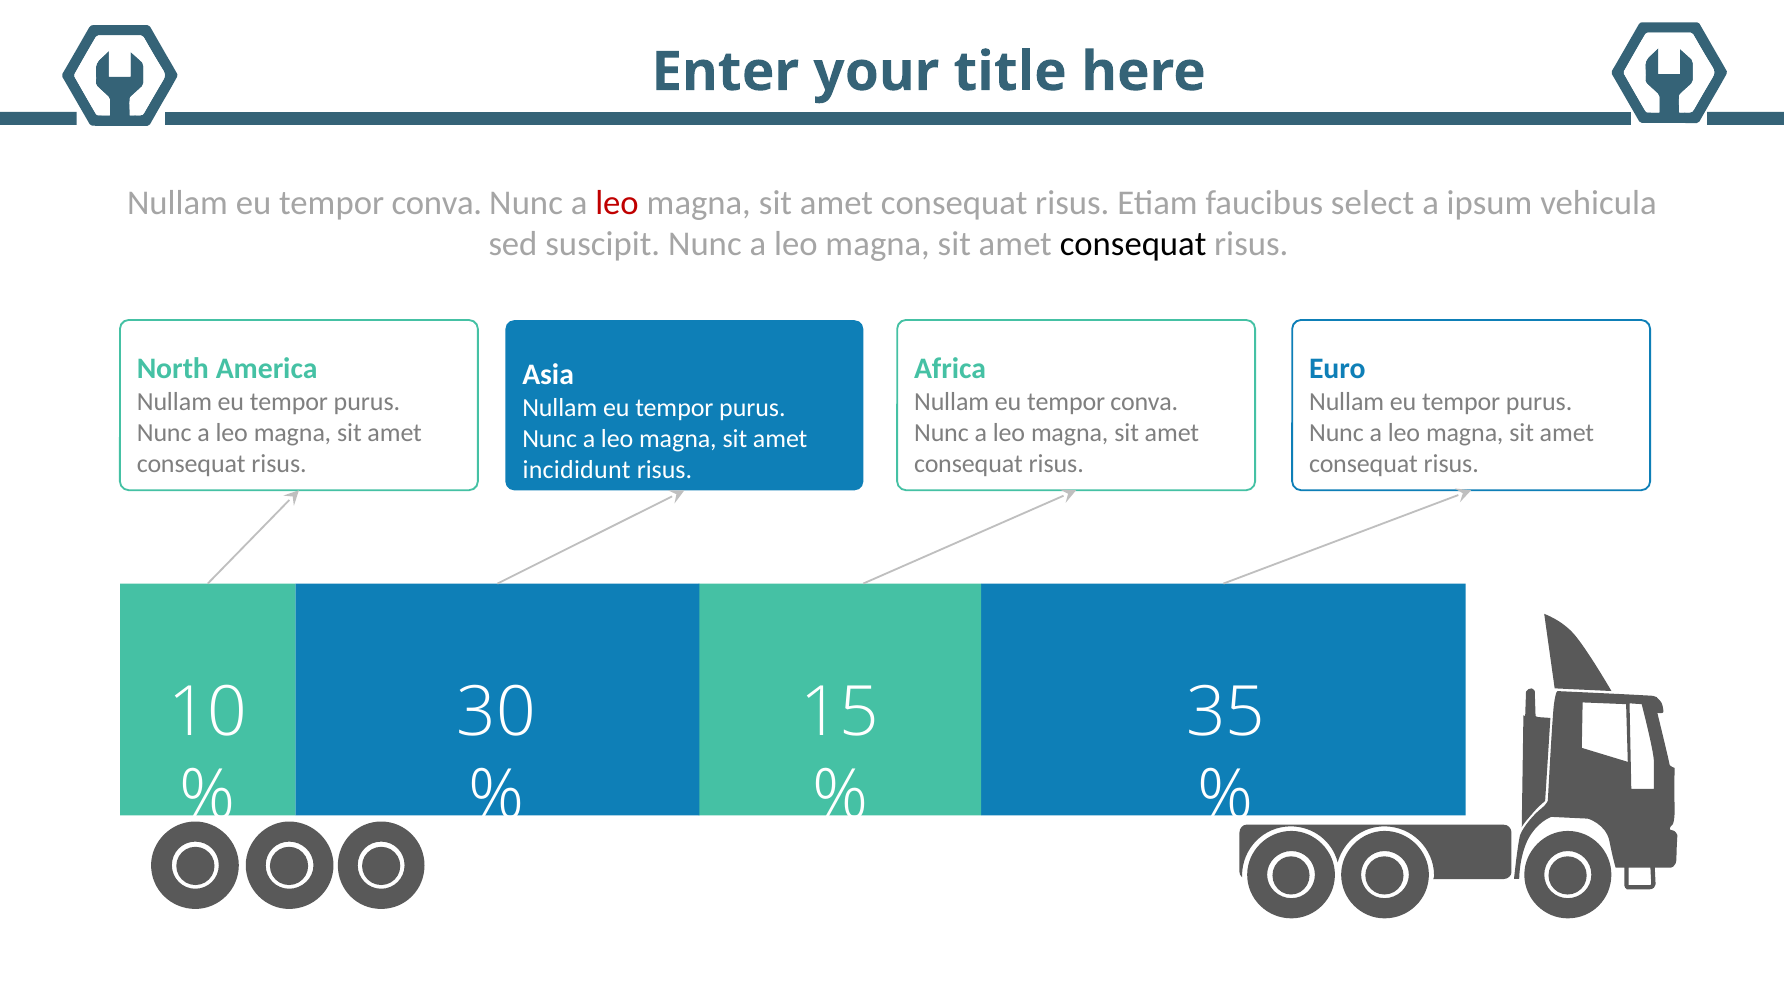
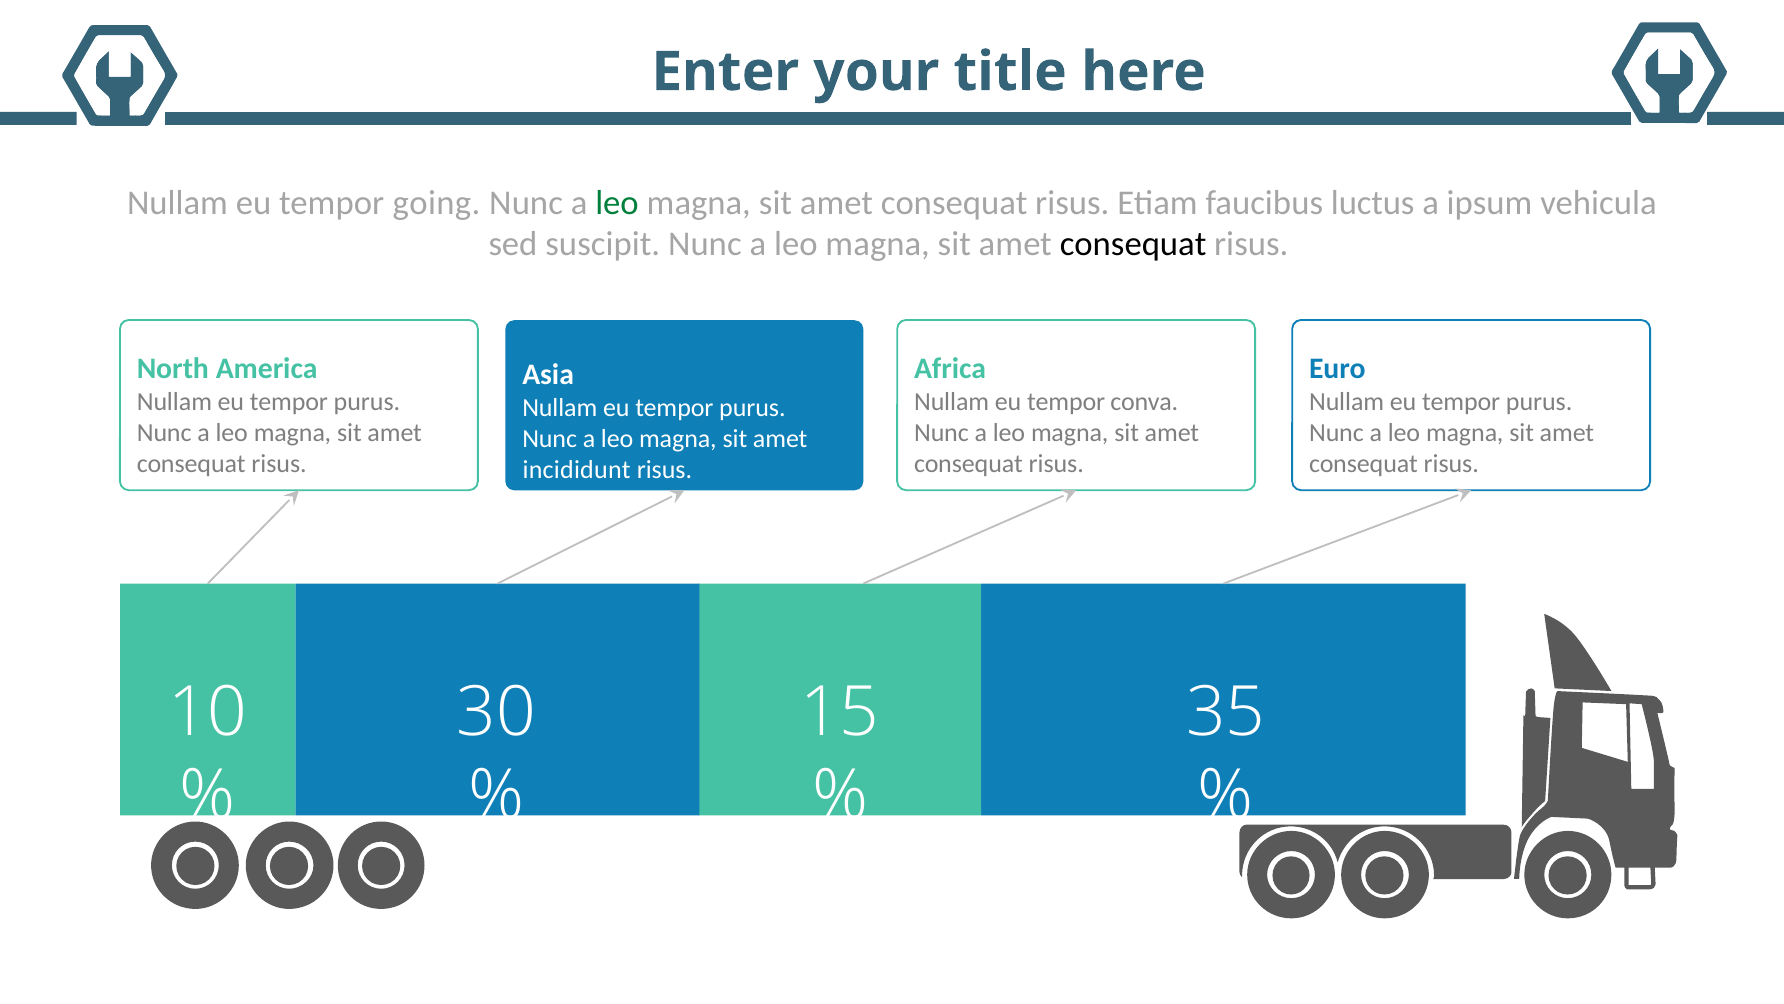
conva: conva -> going (437, 203)
leo colour: red -> green (617, 203)
select: select -> luctus (1373, 203)
